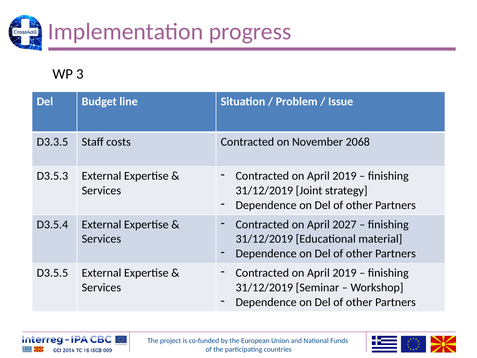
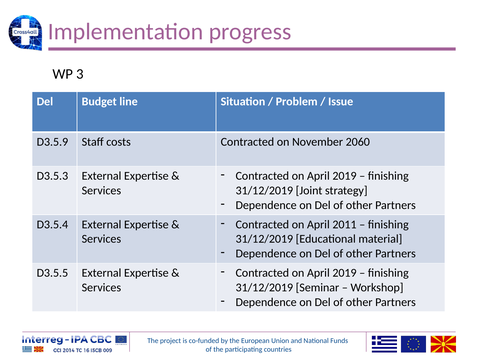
D3.3.5: D3.3.5 -> D3.5.9 (52, 142)
2068: 2068 -> 2060 (358, 142)
2027: 2027 -> 2011 (344, 224)
